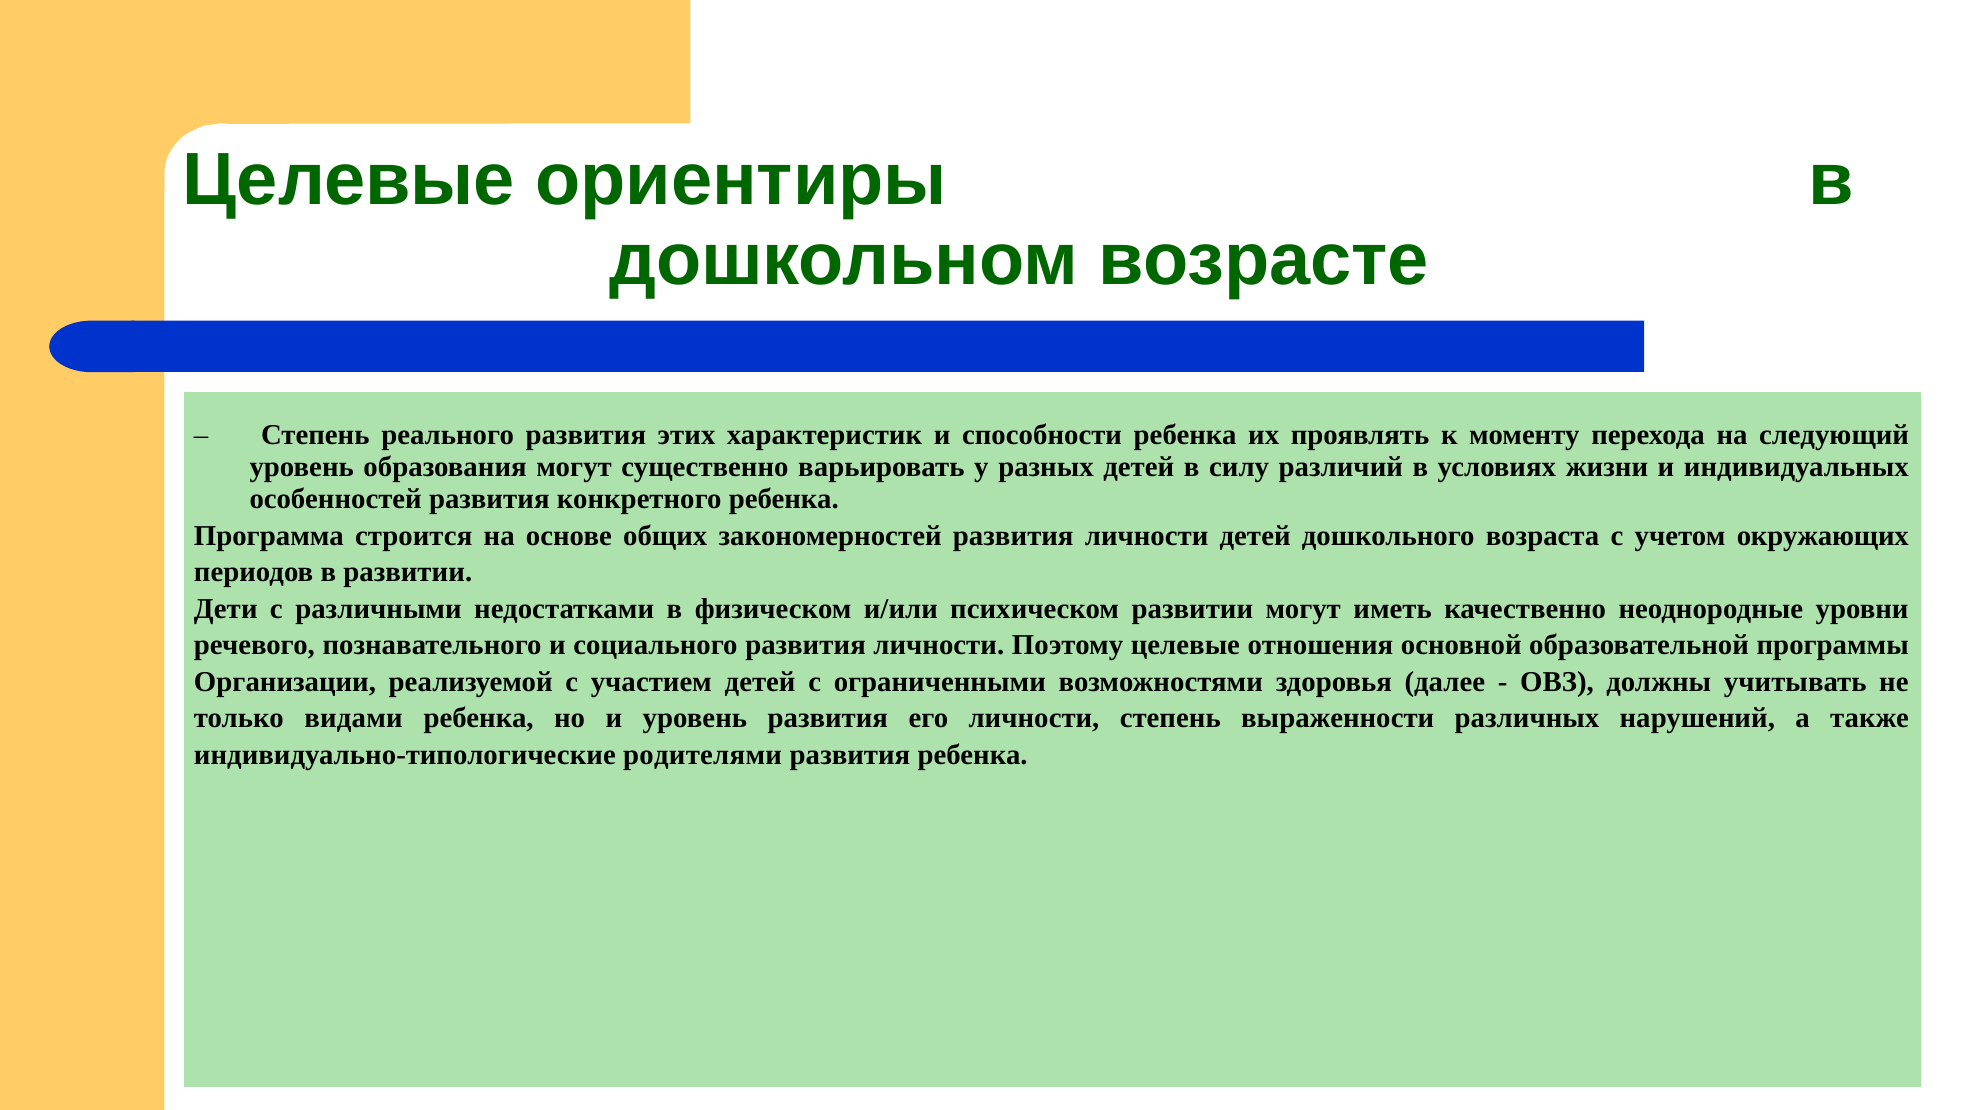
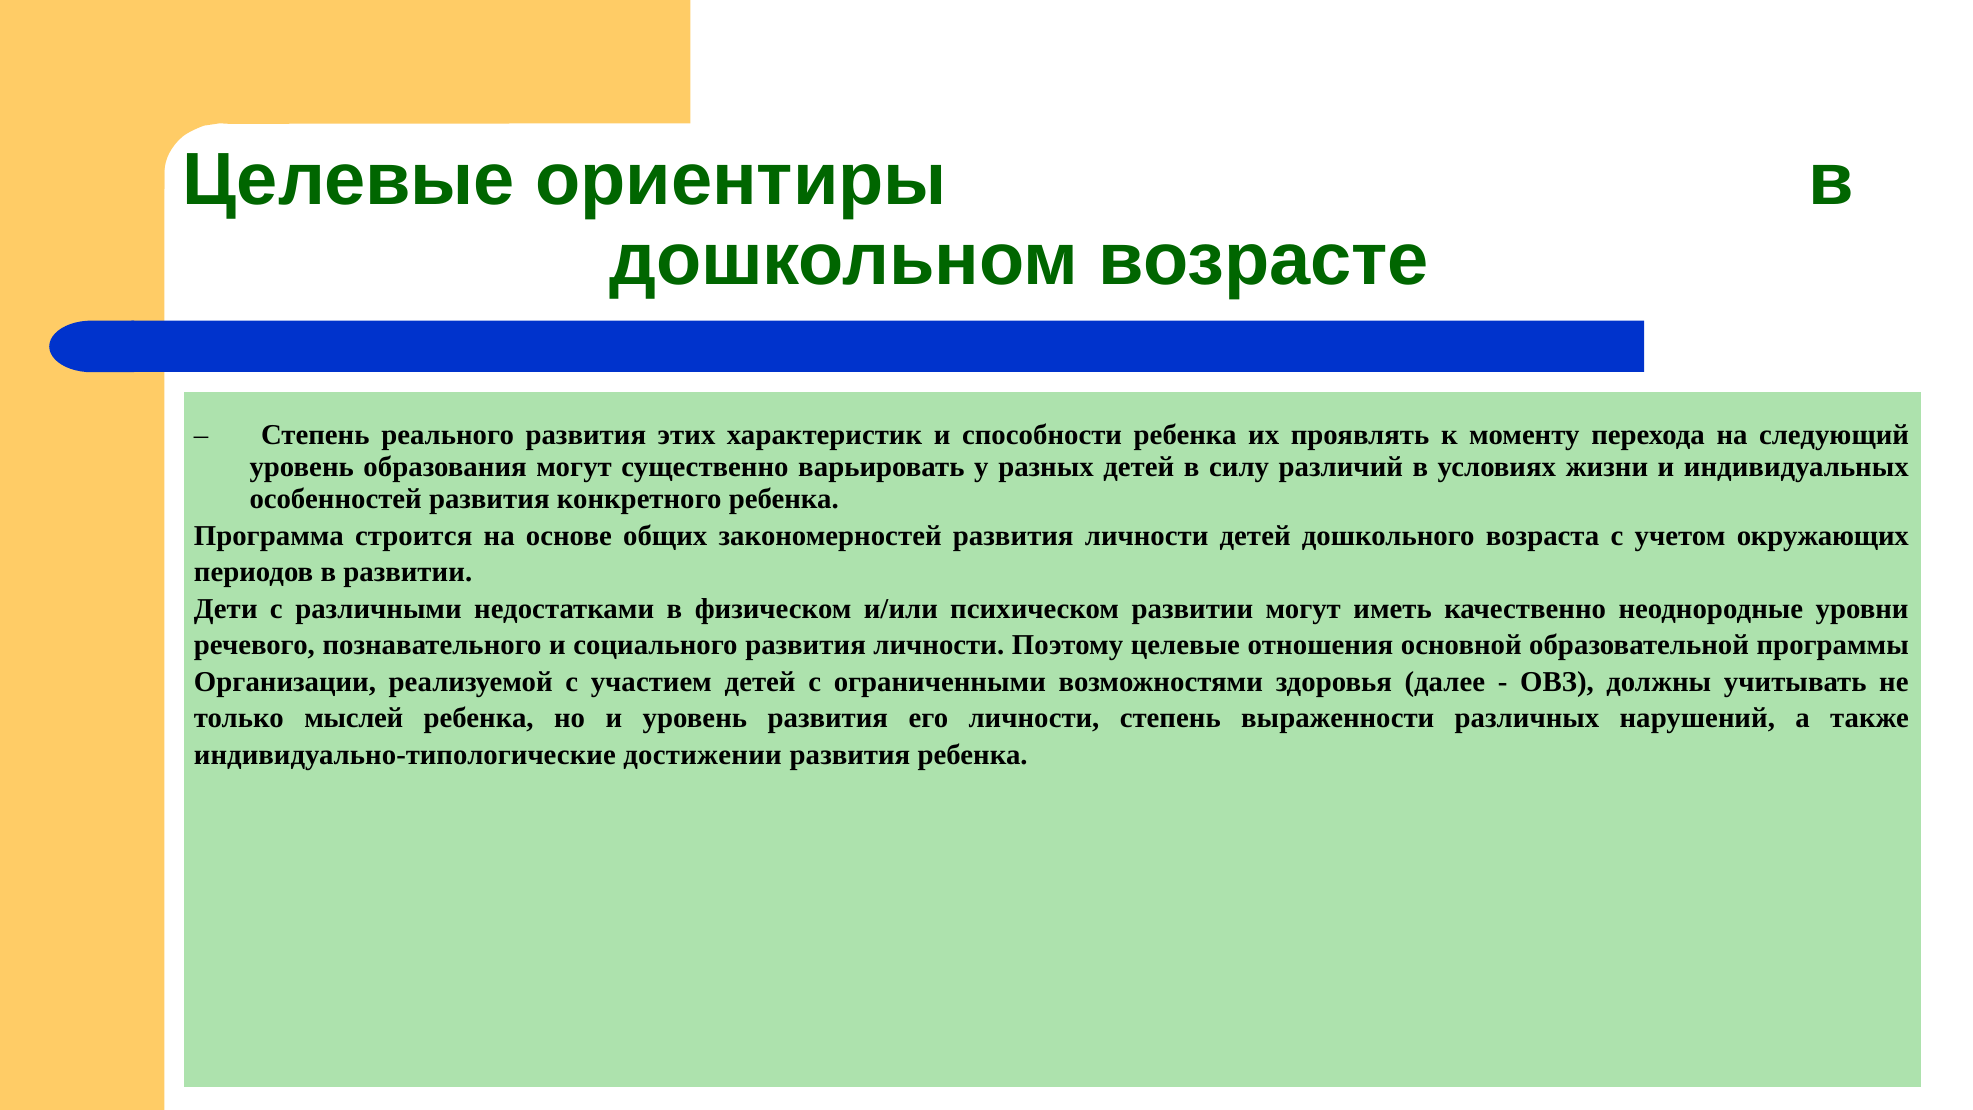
видами: видами -> мыслей (354, 718)
родителями: родителями -> достижении (703, 755)
